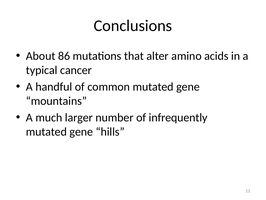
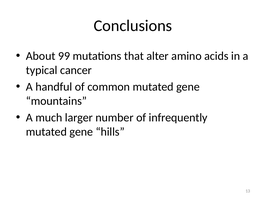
86: 86 -> 99 (64, 56)
